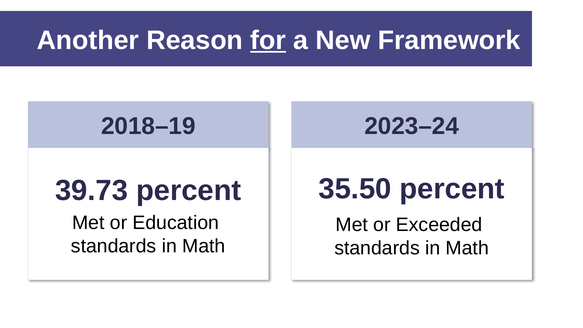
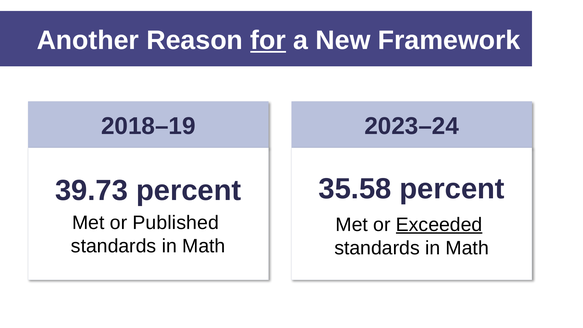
35.50: 35.50 -> 35.58 (355, 189)
Education: Education -> Published (176, 223)
Exceeded underline: none -> present (439, 225)
